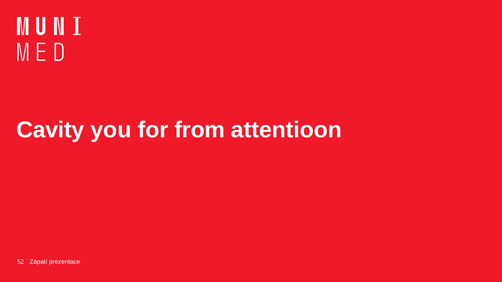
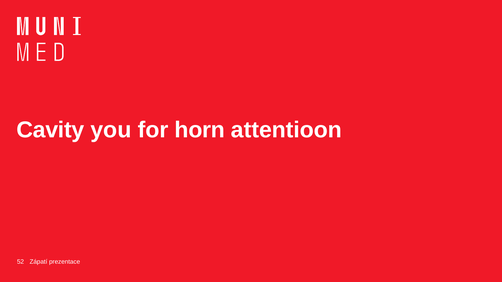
from: from -> horn (200, 130)
